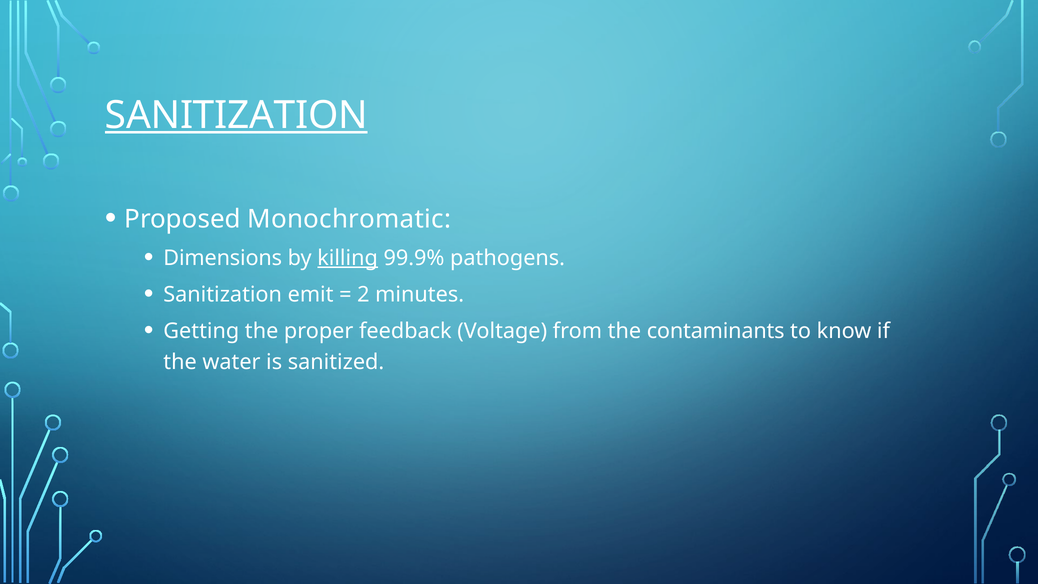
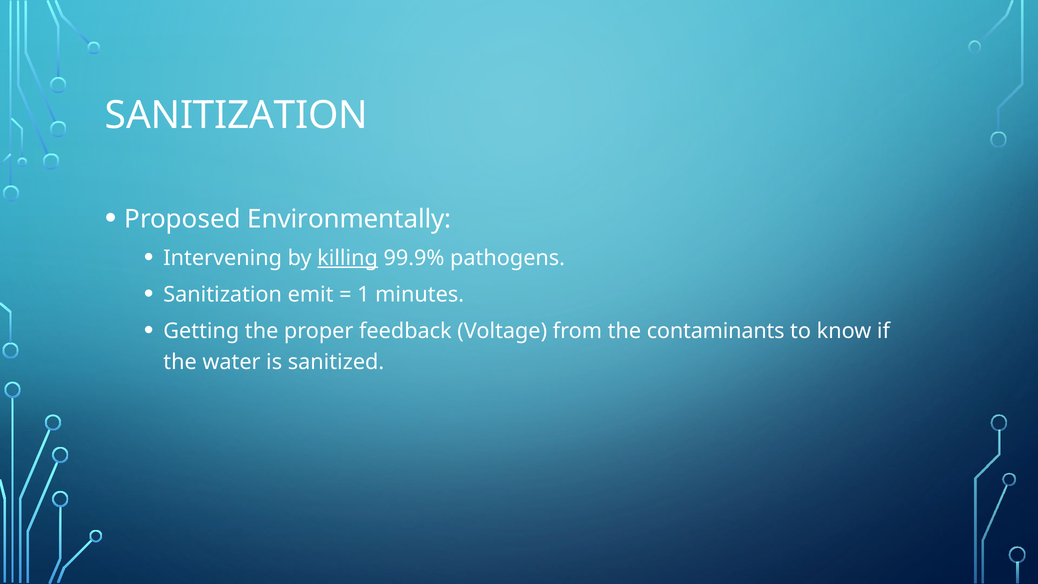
SANITIZATION underline: present -> none (236, 115)
Monochromatic: Monochromatic -> Environmentally (349, 219)
Dimensions: Dimensions -> Intervening (223, 258)
2: 2 -> 1 (363, 294)
